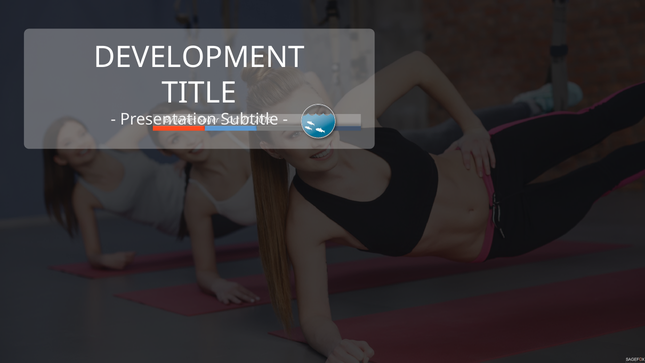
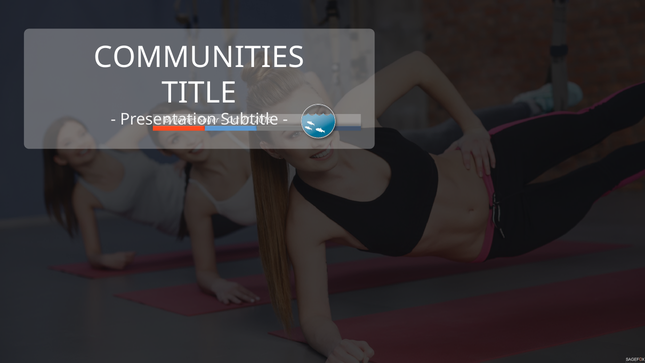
DEVELOPMENT: DEVELOPMENT -> COMMUNITIES (199, 58)
